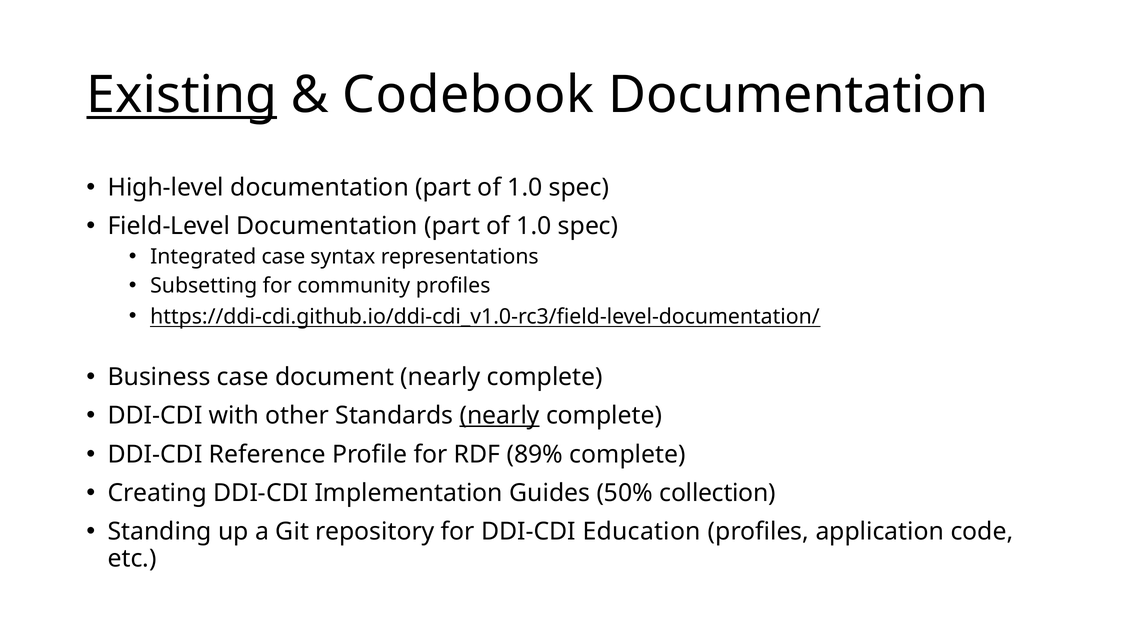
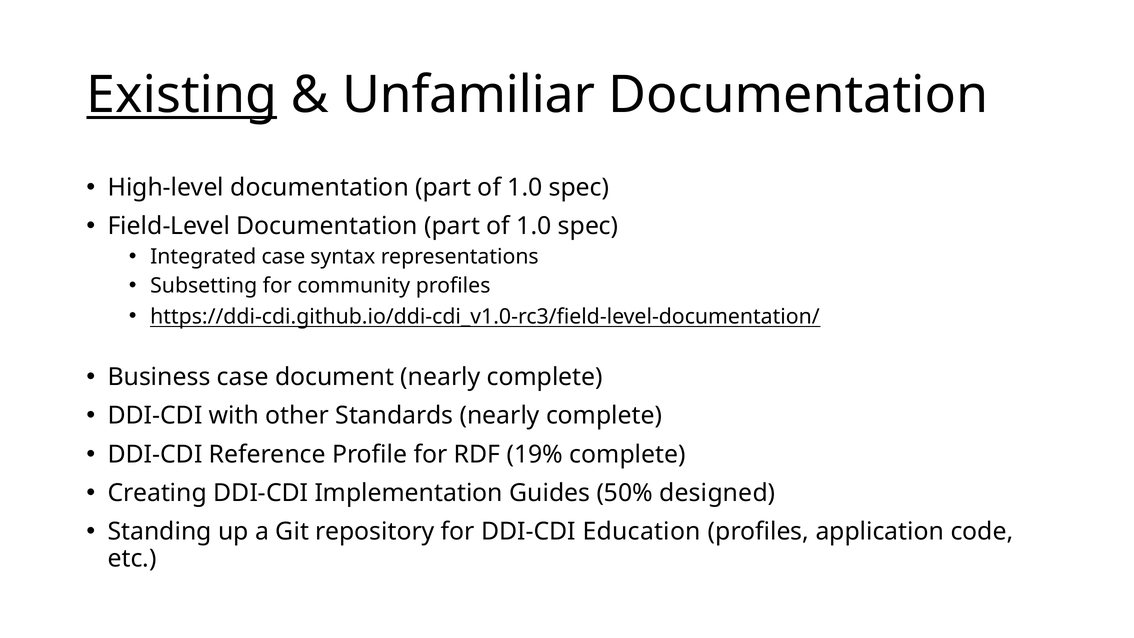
Codebook: Codebook -> Unfamiliar (469, 95)
nearly underline: present -> none (500, 416)
89%: 89% -> 19% (535, 454)
collection: collection -> designed (717, 493)
